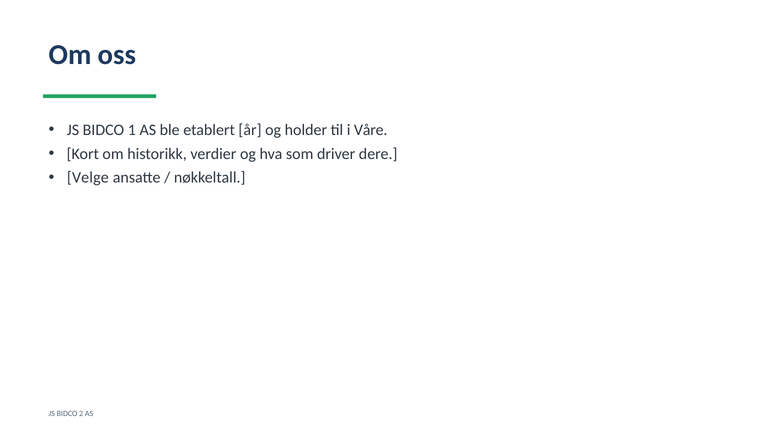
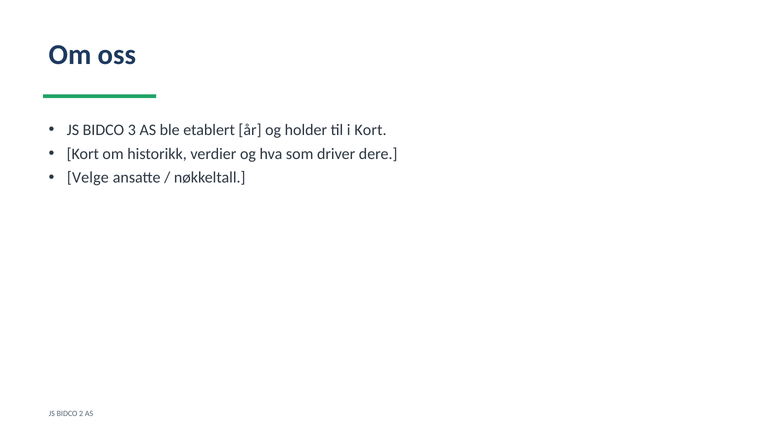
1: 1 -> 3 (132, 130)
i Våre: Våre -> Kort (371, 130)
